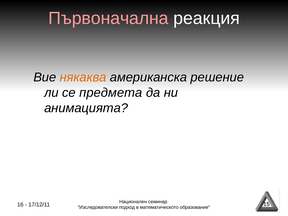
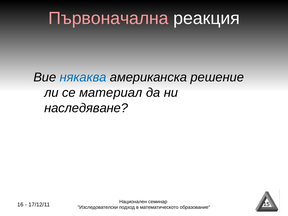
някаква colour: orange -> blue (83, 77)
предмета: предмета -> материал (111, 93)
анимацията: анимацията -> наследяване (86, 108)
